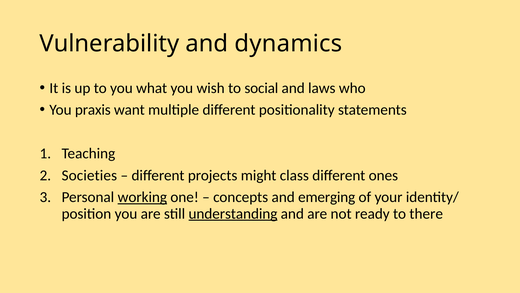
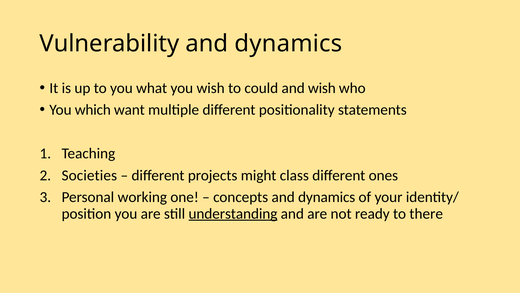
social: social -> could (261, 88)
and laws: laws -> wish (322, 88)
praxis: praxis -> which (93, 110)
working underline: present -> none (142, 197)
concepts and emerging: emerging -> dynamics (327, 197)
